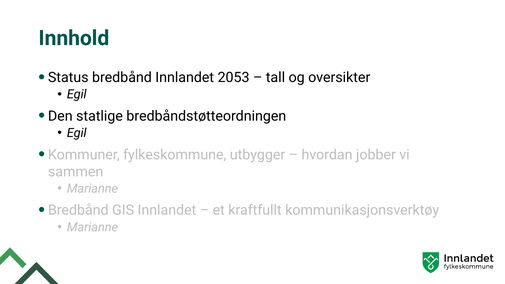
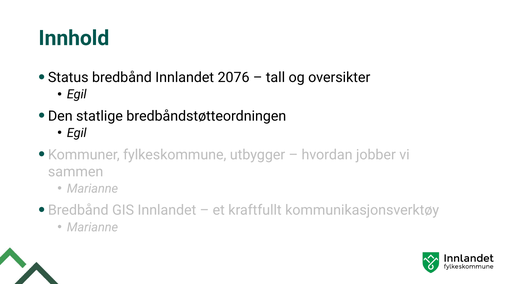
2053: 2053 -> 2076 (234, 78)
